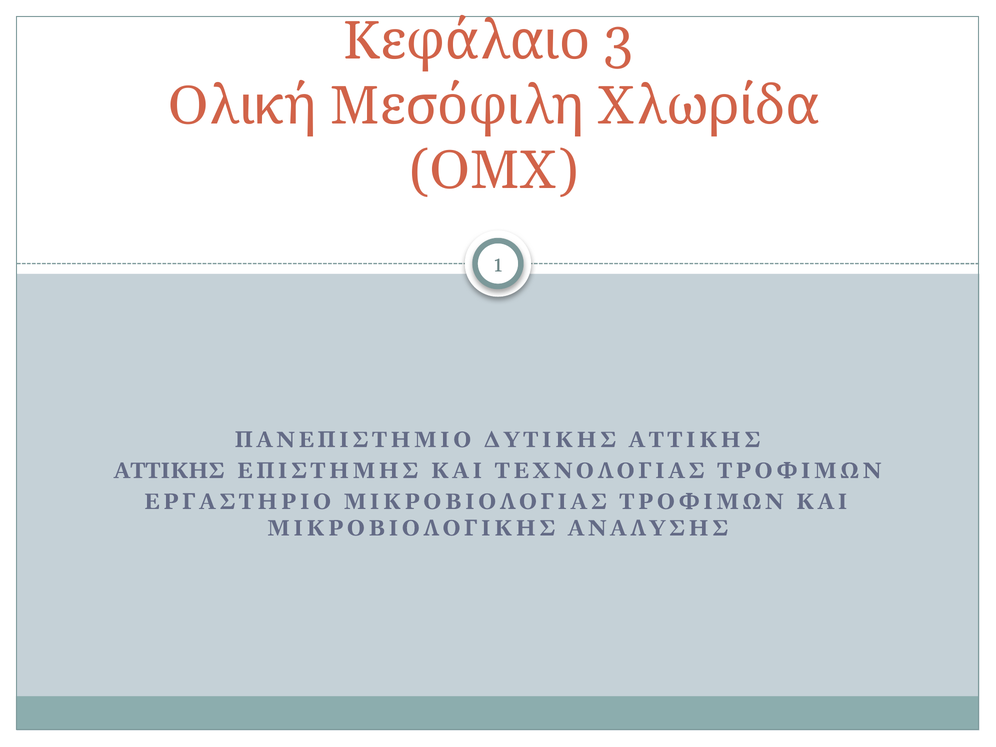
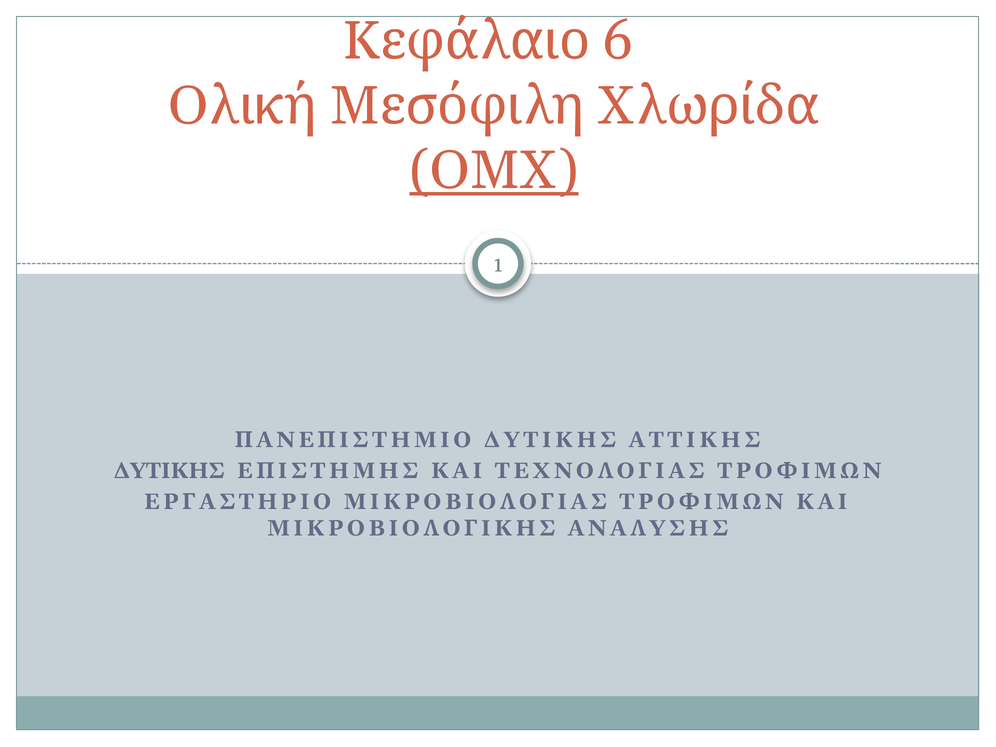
3: 3 -> 6 (618, 41)
ΟΜΧ underline: none -> present (494, 170)
ΑΤΤΙΚΗΣ: ΑΤΤΙΚΗΣ -> ΔΥΤΙΚΗΣ (169, 471)
